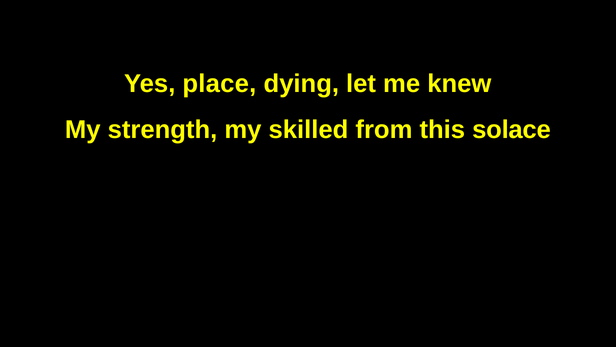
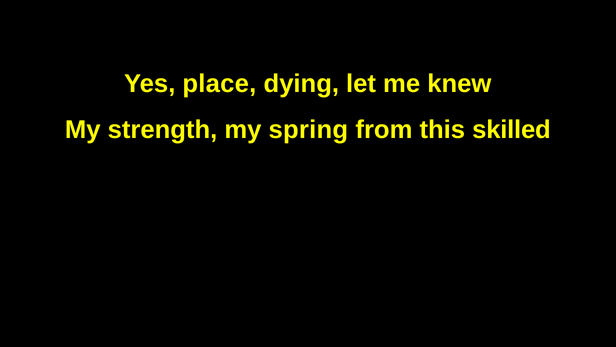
skilled: skilled -> spring (308, 130)
solace: solace -> skilled (511, 130)
